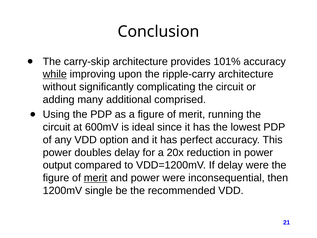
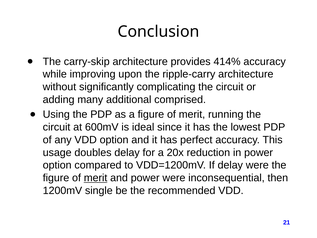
101%: 101% -> 414% (227, 61)
while underline: present -> none (55, 74)
power: power -> usage (57, 152)
output: output -> option (57, 165)
